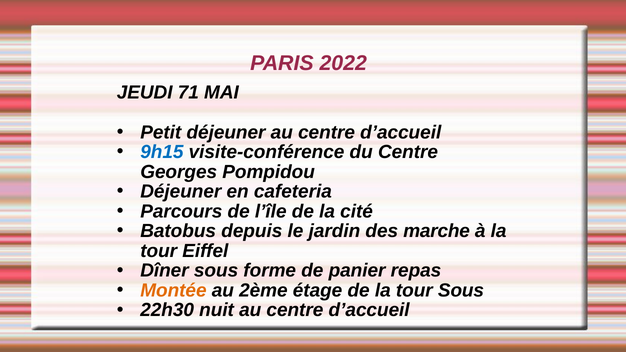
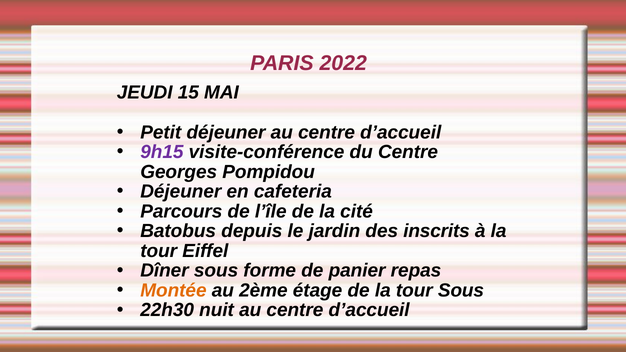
71: 71 -> 15 (188, 93)
9h15 colour: blue -> purple (162, 152)
marche: marche -> inscrits (437, 231)
